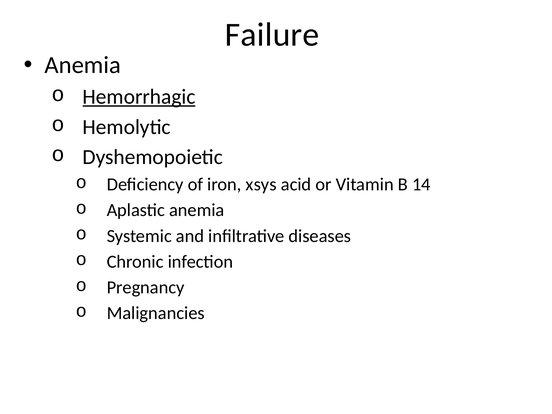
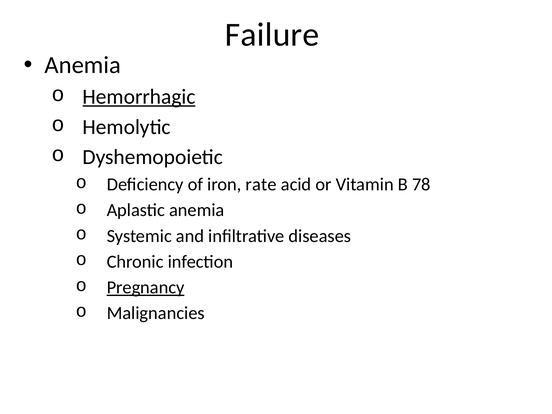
xsys: xsys -> rate (261, 184)
14: 14 -> 78 (421, 184)
Pregnancy underline: none -> present (146, 287)
